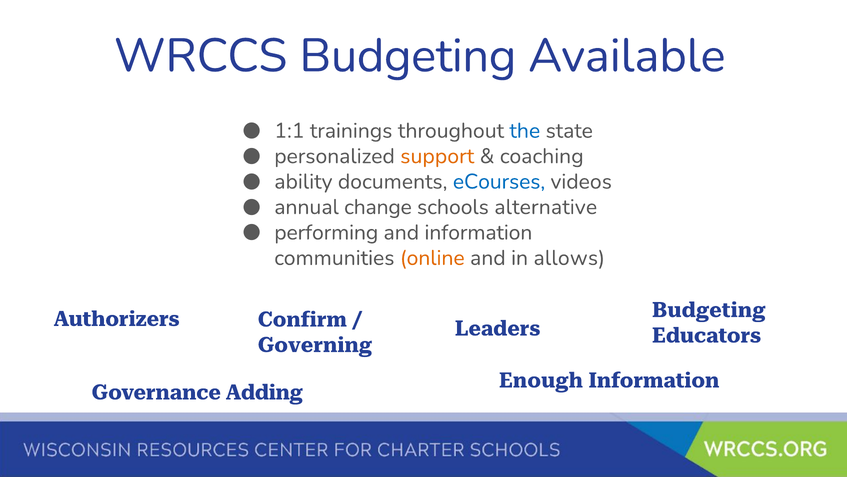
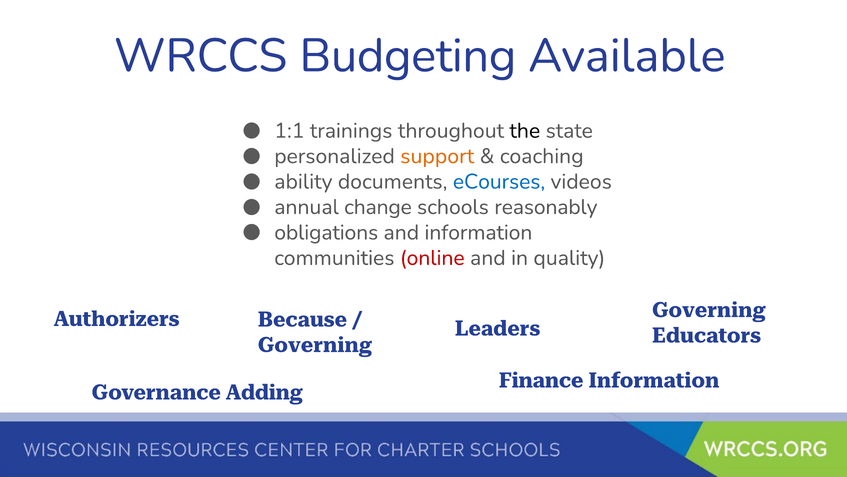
the colour: blue -> black (525, 131)
alternative: alternative -> reasonably (546, 207)
performing: performing -> obligations (326, 232)
online colour: orange -> red (432, 258)
allows: allows -> quality (569, 258)
Budgeting: Budgeting -> Governing (709, 310)
Confirm: Confirm -> Because (302, 319)
Enough: Enough -> Finance (541, 380)
